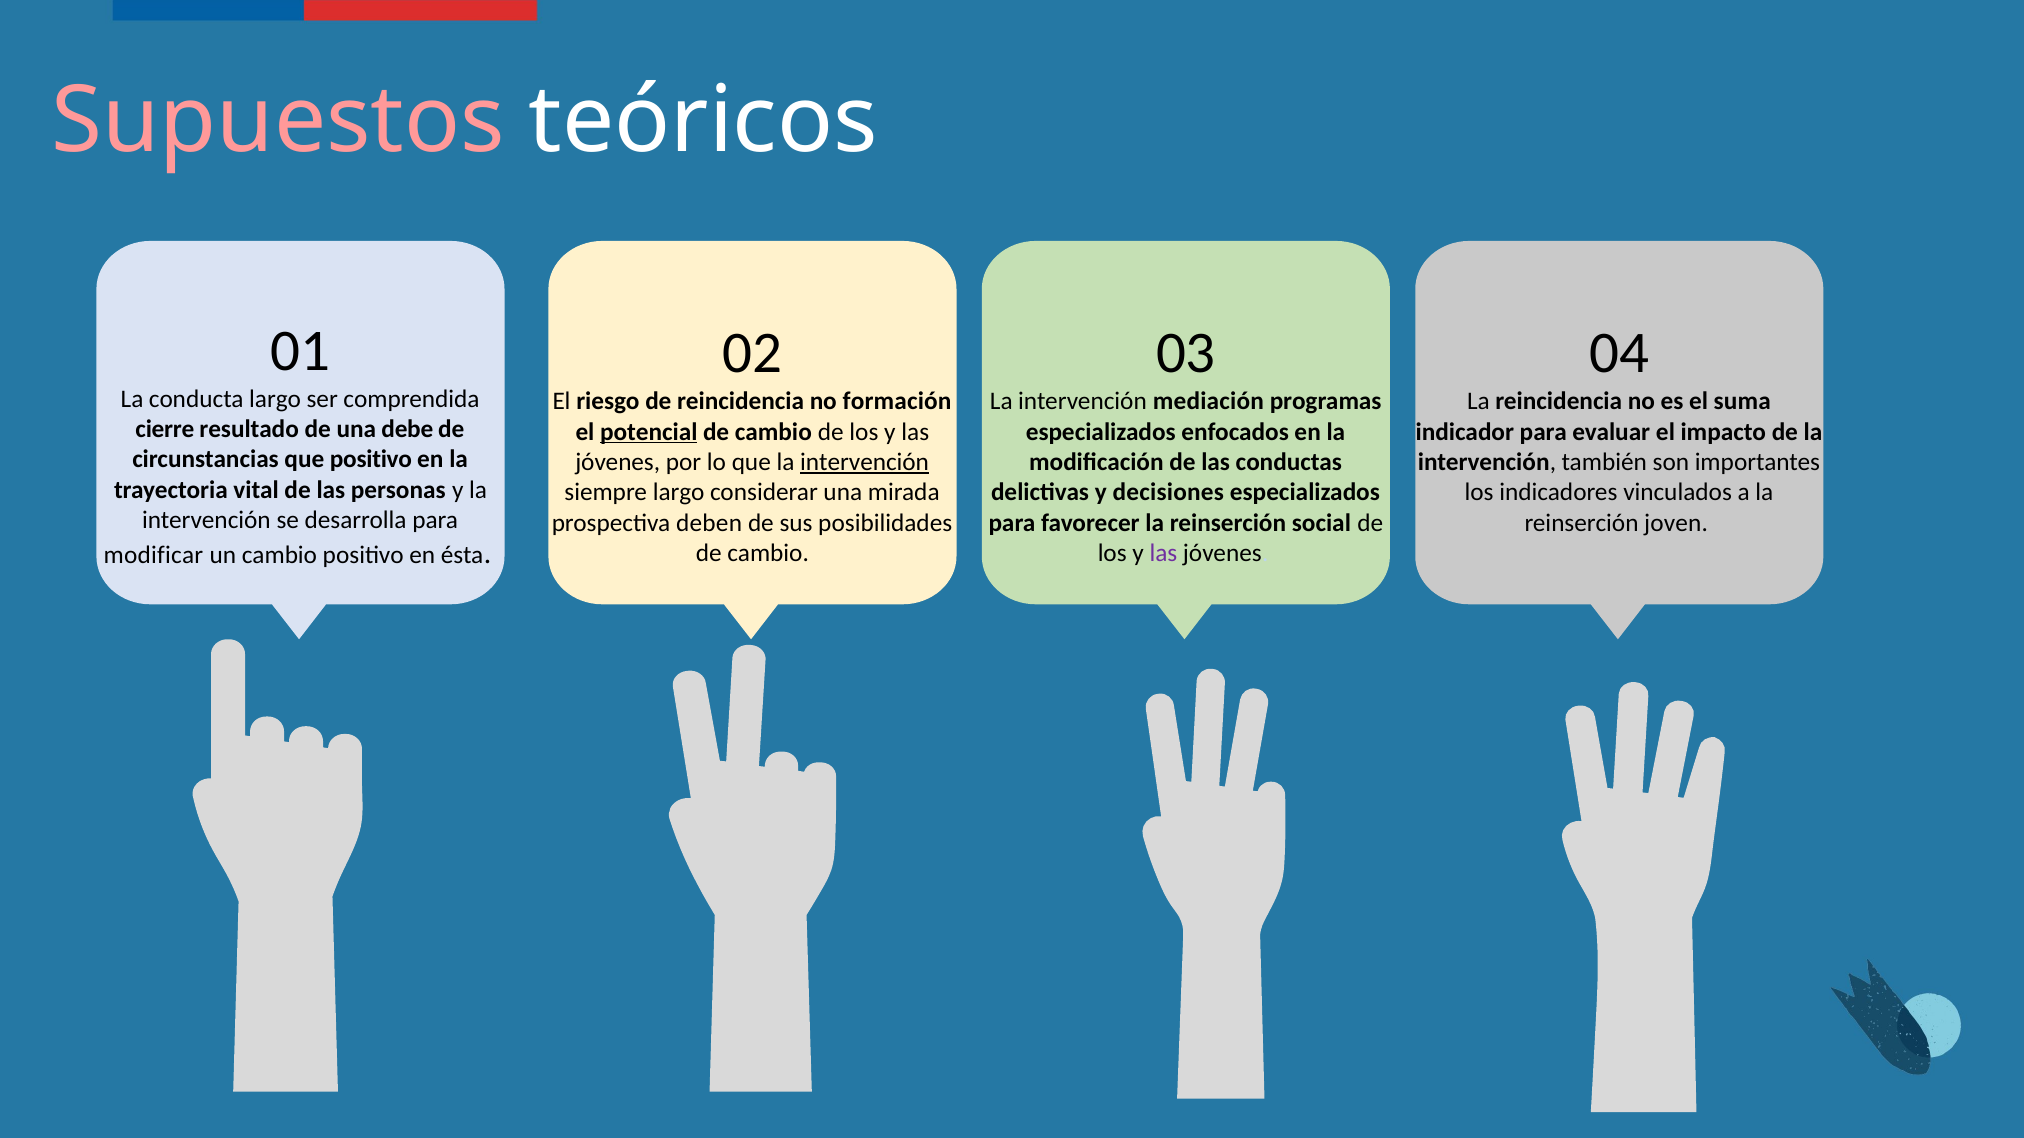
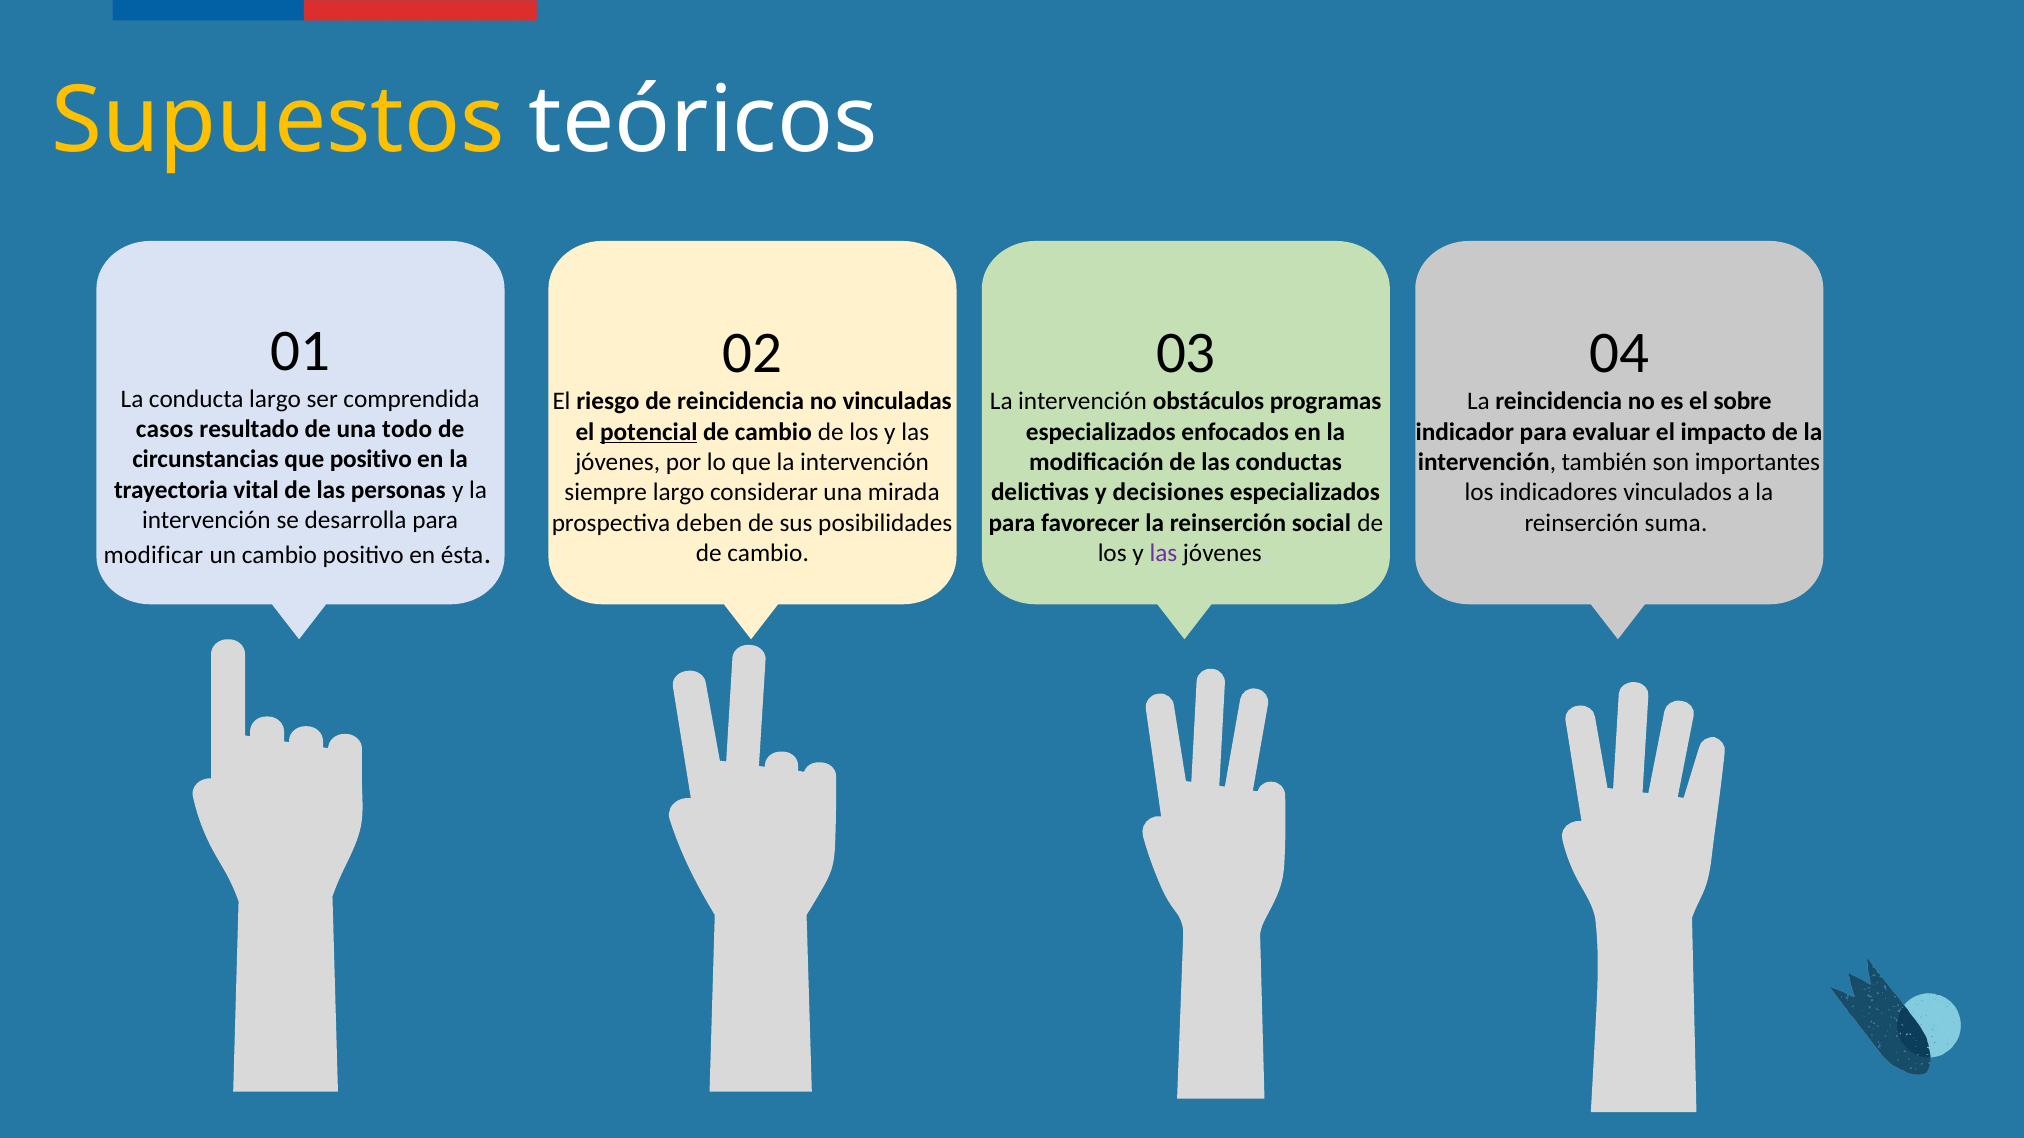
Supuestos colour: pink -> yellow (278, 121)
formación: formación -> vinculadas (897, 402)
mediación: mediación -> obstáculos (1209, 402)
suma: suma -> sobre (1743, 402)
cierre: cierre -> casos (165, 429)
debe: debe -> todo (407, 429)
intervención underline: present -> none (865, 462)
joven: joven -> suma (1676, 523)
